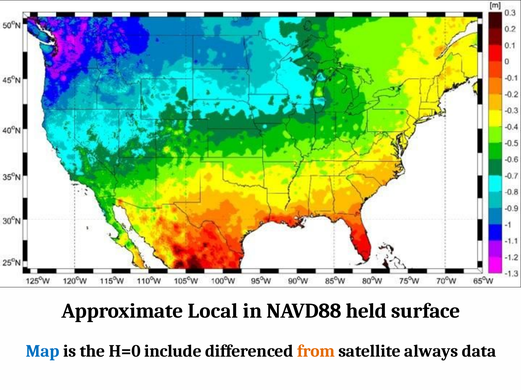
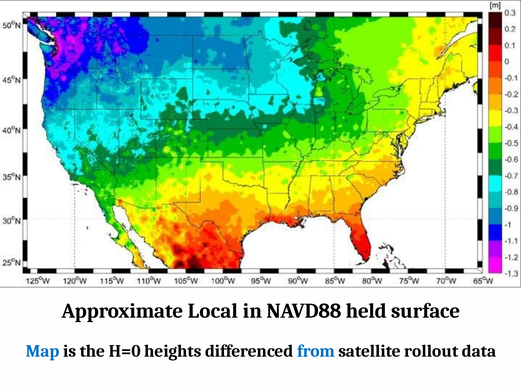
include: include -> heights (173, 352)
from colour: orange -> blue (316, 352)
always: always -> rollout (431, 352)
